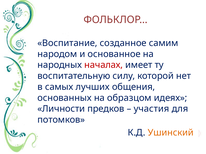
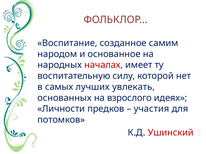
общения: общения -> увлекать (133, 87)
образцом: образцом -> взрослого (129, 98)
Ушинский colour: orange -> red (171, 133)
